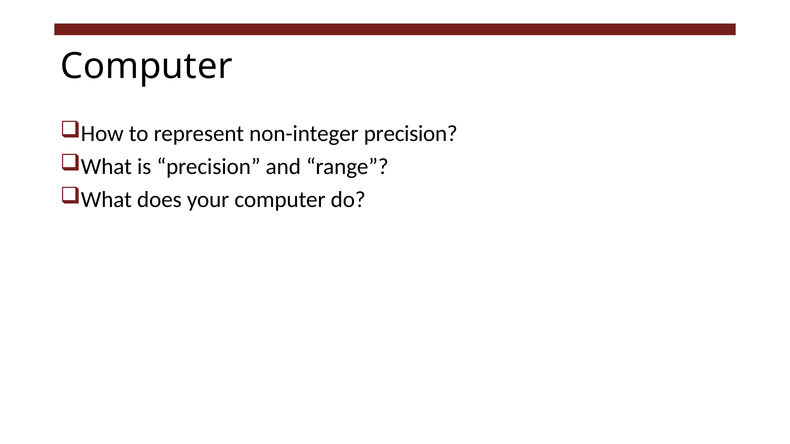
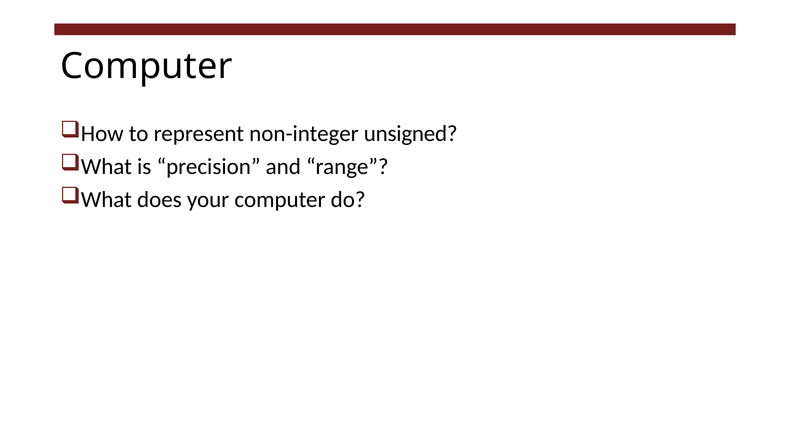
non-integer precision: precision -> unsigned (411, 134)
